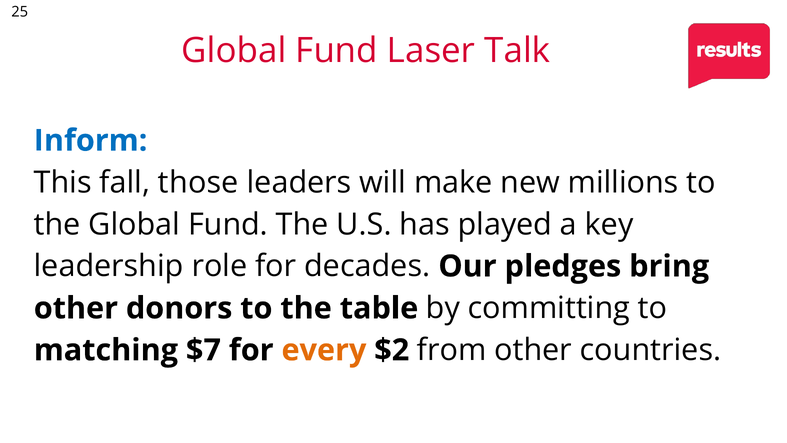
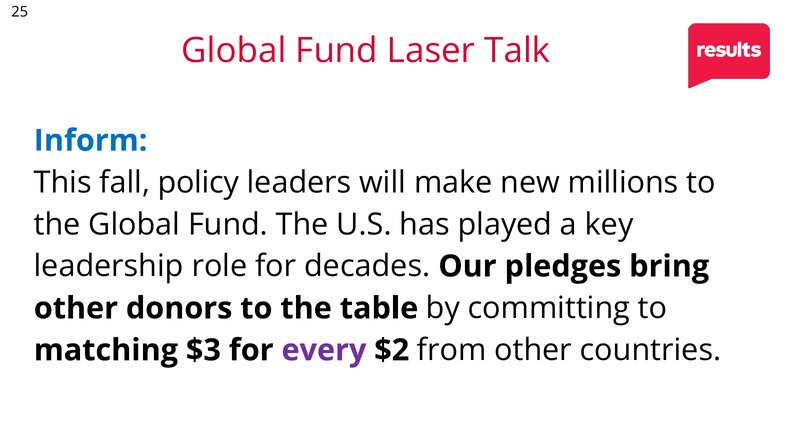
those: those -> policy (199, 182)
$7: $7 -> $3 (203, 350)
every colour: orange -> purple (324, 350)
